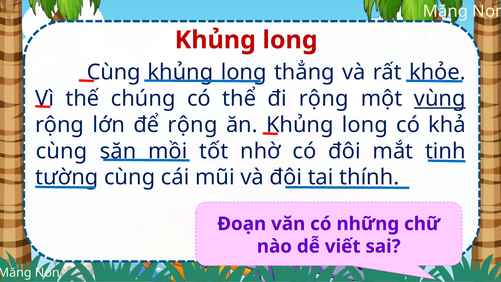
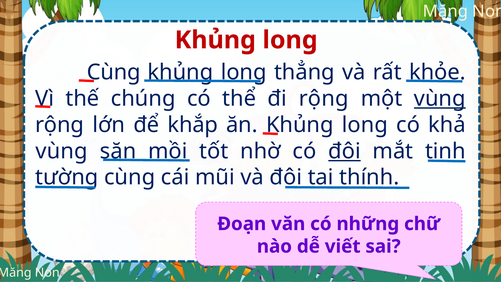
để rộng: rộng -> khắp (193, 125)
cùng: cùng -> vùng (62, 151)
đôi underline: none -> present (344, 151)
